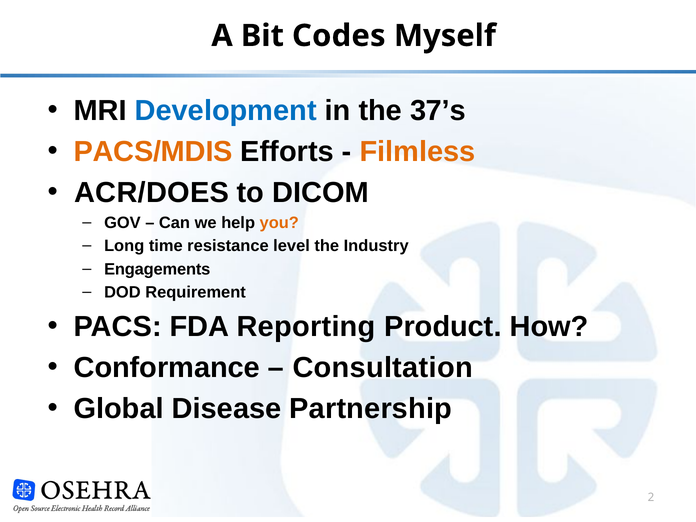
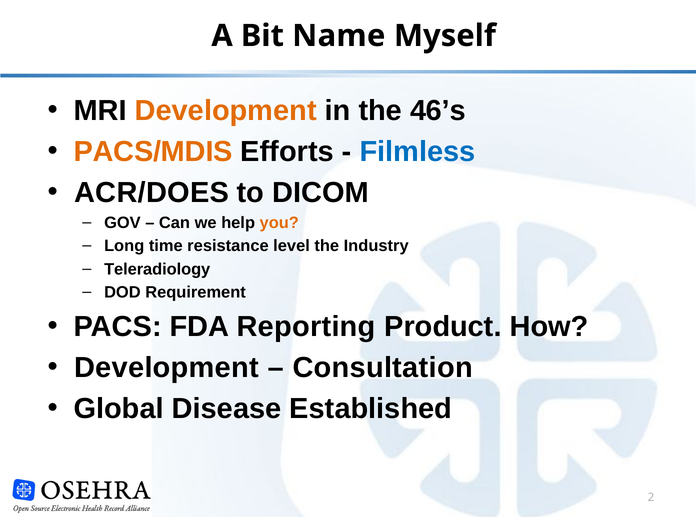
Codes: Codes -> Name (339, 36)
Development colour: blue -> orange (226, 111)
37’s: 37’s -> 46’s (438, 111)
Filmless colour: orange -> blue (418, 152)
Engagements: Engagements -> Teleradiology (157, 269)
Conformance: Conformance -> Development (167, 368)
Partnership: Partnership -> Established (371, 409)
